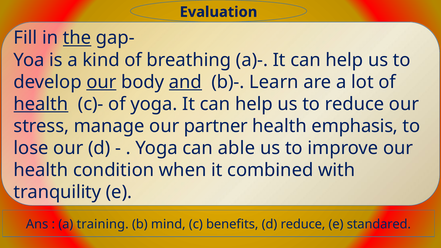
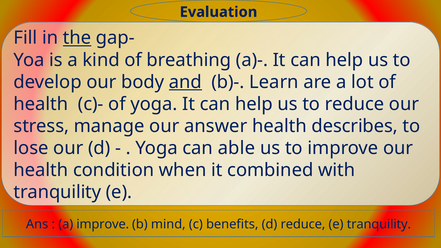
our underline: present -> none (101, 82)
health underline: present -> none (41, 104)
partner: partner -> answer (216, 126)
emphasis: emphasis -> describes (355, 126)
a training: training -> improve (103, 224)
e standared: standared -> tranquility (379, 224)
